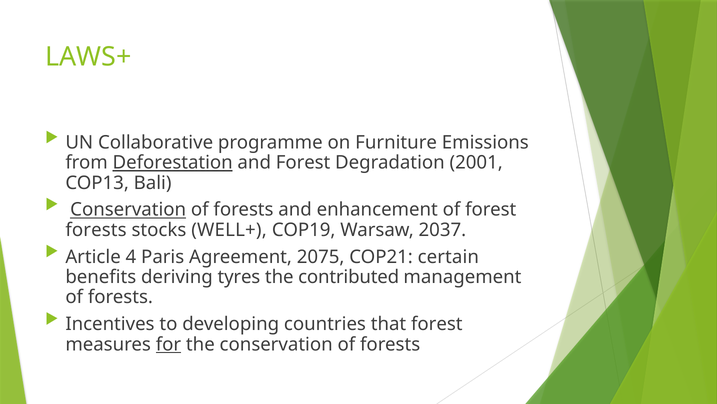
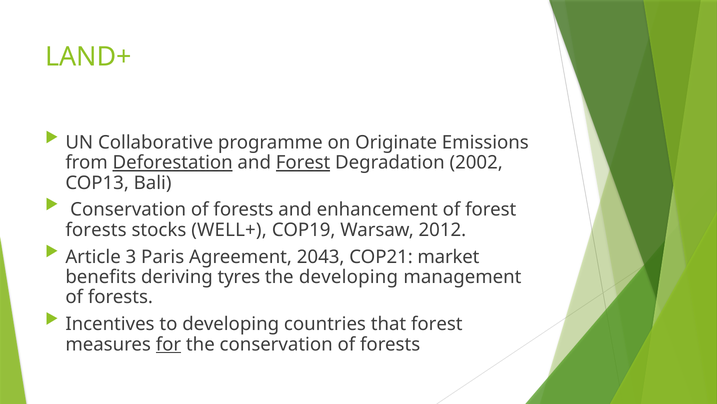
LAWS+: LAWS+ -> LAND+ (88, 57)
Furniture: Furniture -> Originate (396, 142)
Forest underline: none -> present (303, 162)
2001: 2001 -> 2002 (476, 162)
Conservation underline: present -> none (128, 209)
2037: 2037 -> 2012 (442, 230)
4: 4 -> 3 (131, 256)
2075: 2075 -> 2043 (321, 256)
certain: certain -> market (448, 256)
the contributed: contributed -> developing (348, 277)
